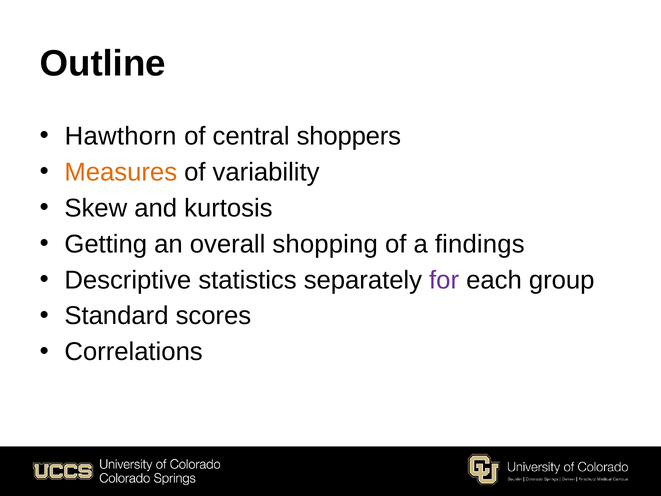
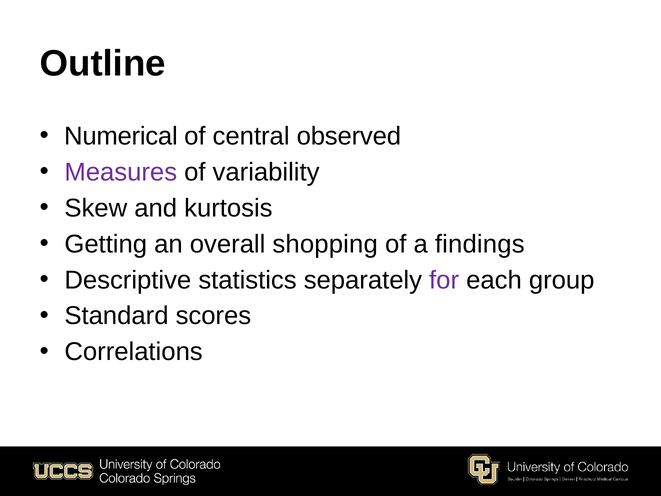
Hawthorn: Hawthorn -> Numerical (121, 136)
shoppers: shoppers -> observed (349, 136)
Measures colour: orange -> purple (121, 172)
